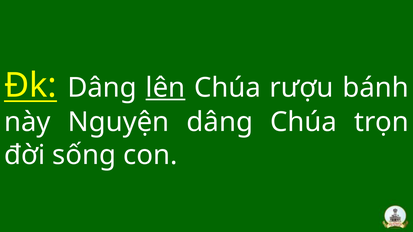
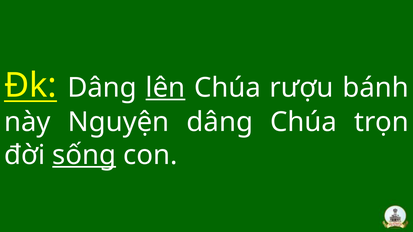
sống underline: none -> present (84, 155)
